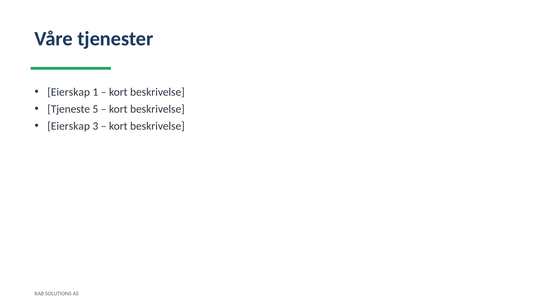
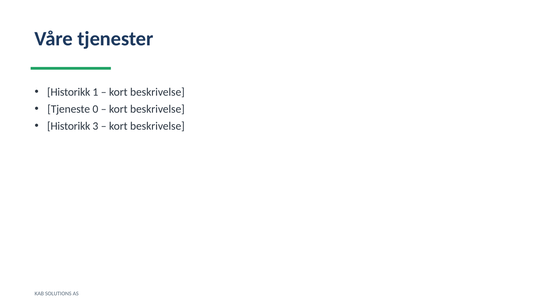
Eierskap: Eierskap -> Historikk (69, 92)
5: 5 -> 0 (95, 109)
Eierskap: Eierskap -> Historikk (69, 126)
